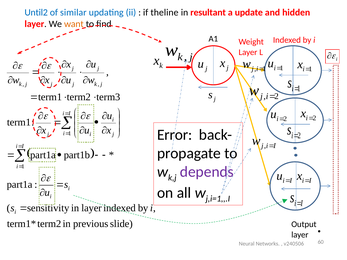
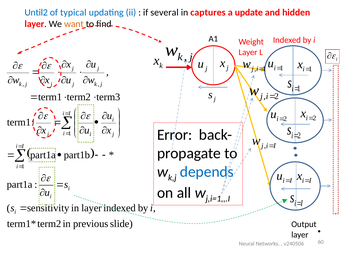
similar: similar -> typical (73, 12)
theline: theline -> several (165, 12)
resultant: resultant -> captures (208, 12)
depends colour: purple -> blue (207, 172)
